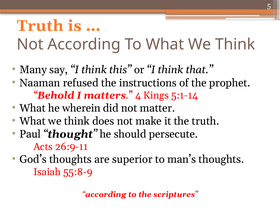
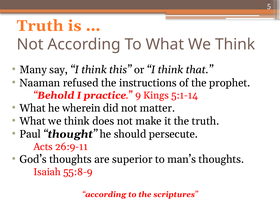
matters: matters -> practice (105, 95)
4: 4 -> 9 (138, 95)
